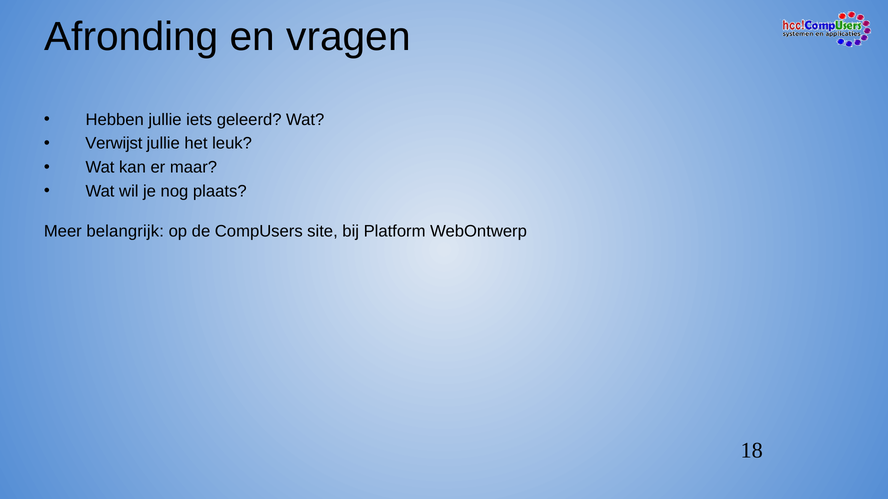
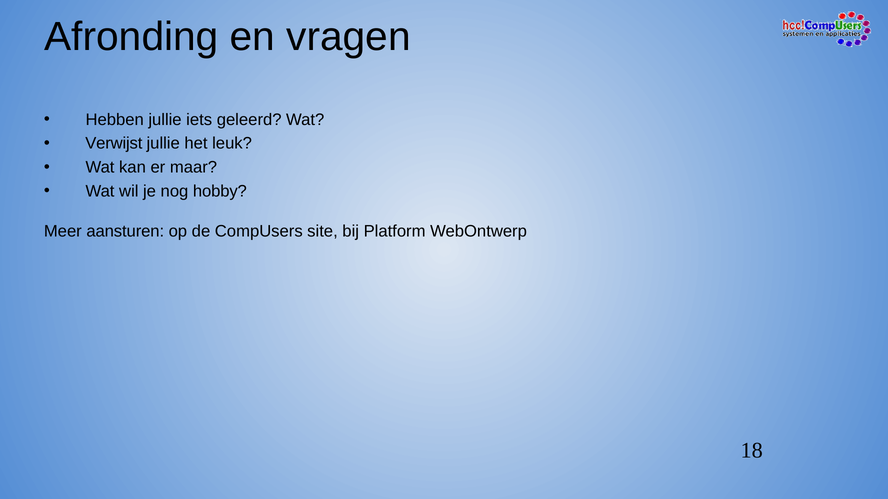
plaats: plaats -> hobby (220, 192)
belangrijk: belangrijk -> aansturen (125, 231)
